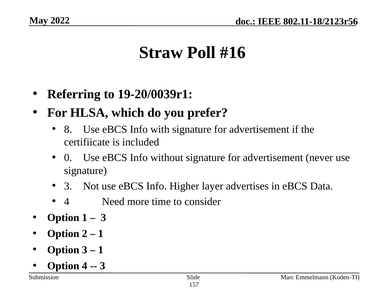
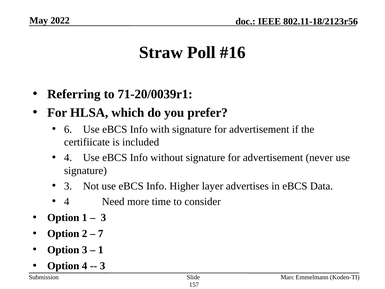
19-20/0039r1: 19-20/0039r1 -> 71-20/0039r1 (155, 94)
8: 8 -> 6 (68, 129)
0: 0 -> 4 (68, 158)
1: 1 -> 7 (101, 234)
